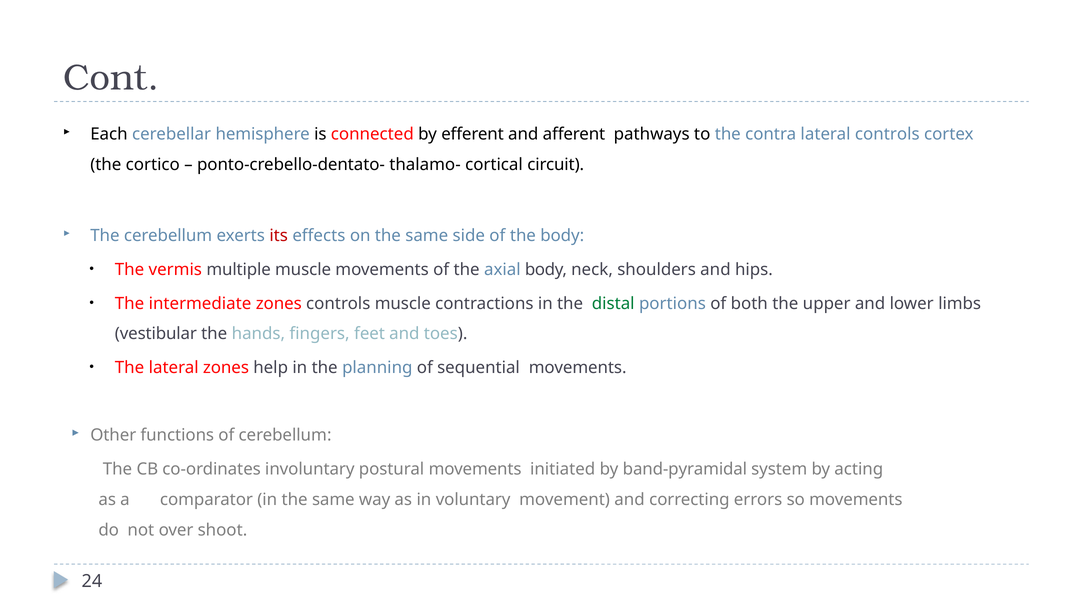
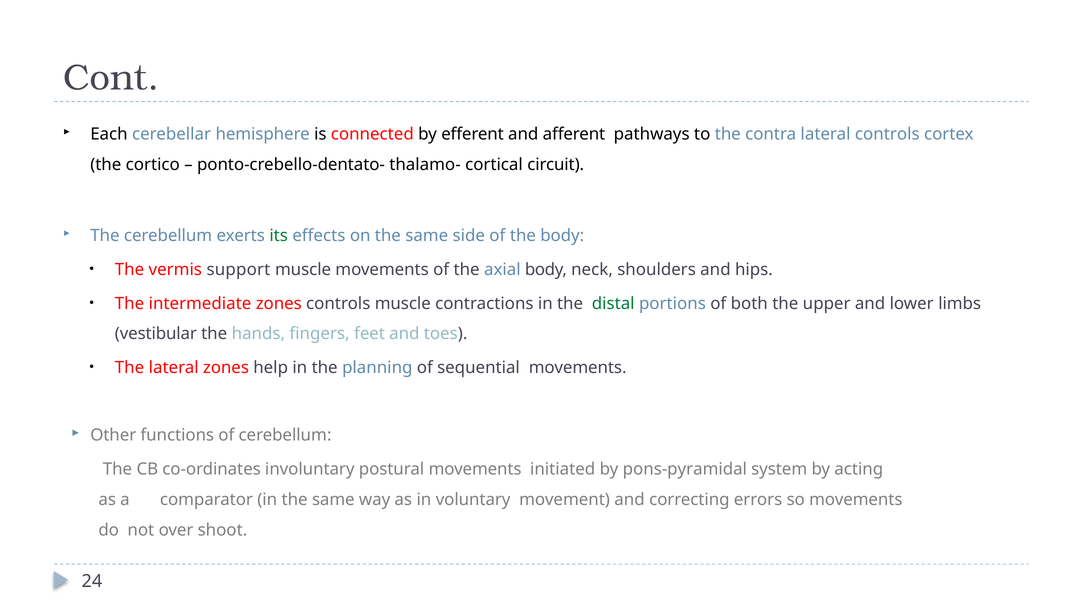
its colour: red -> green (279, 236)
multiple: multiple -> support (238, 270)
band-pyramidal: band-pyramidal -> pons-pyramidal (685, 469)
